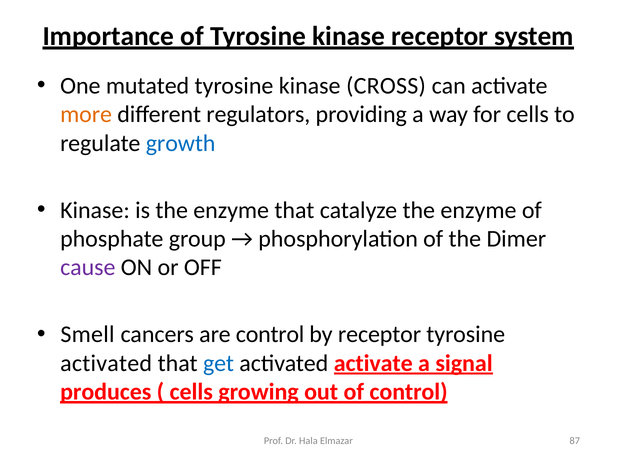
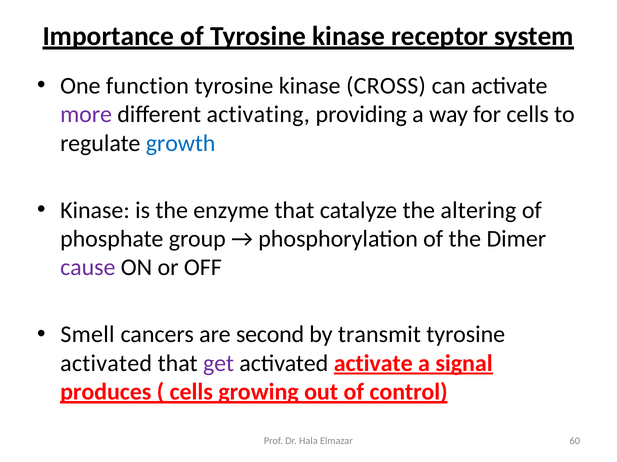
mutated: mutated -> function (147, 86)
more colour: orange -> purple (86, 115)
regulators: regulators -> activating (258, 115)
catalyze the enzyme: enzyme -> altering (478, 211)
are control: control -> second (270, 335)
by receptor: receptor -> transmit (379, 335)
get colour: blue -> purple (219, 364)
87: 87 -> 60 (575, 442)
